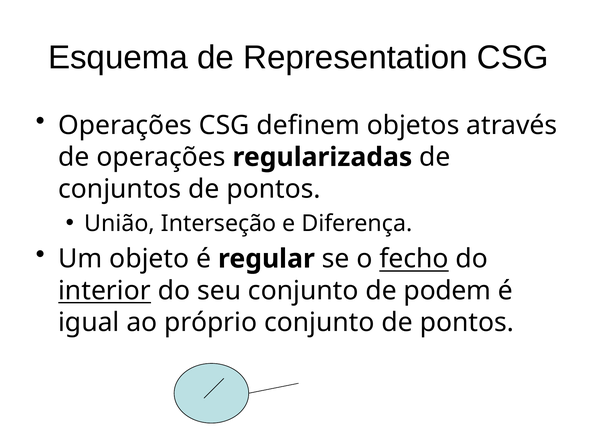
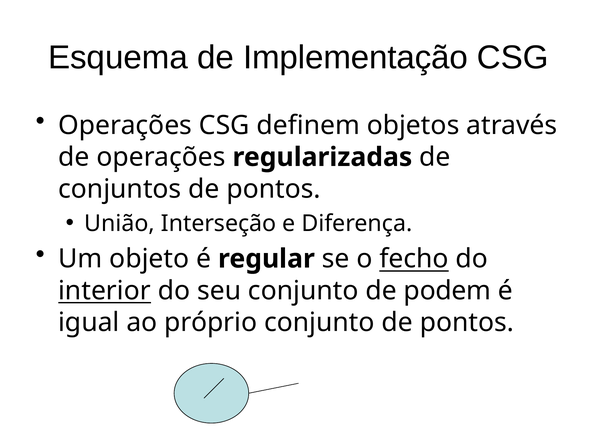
Representation: Representation -> Implementação (356, 58)
